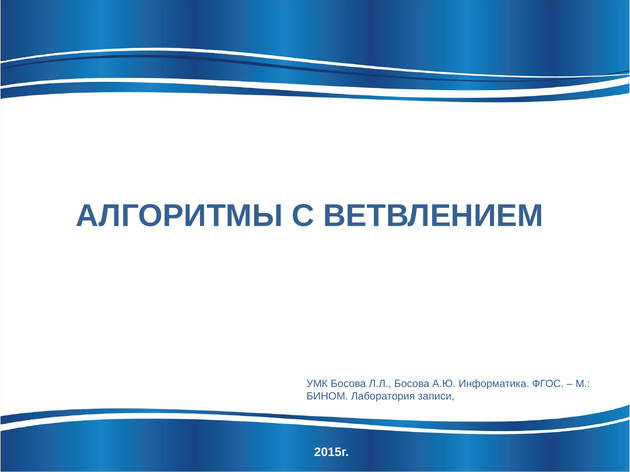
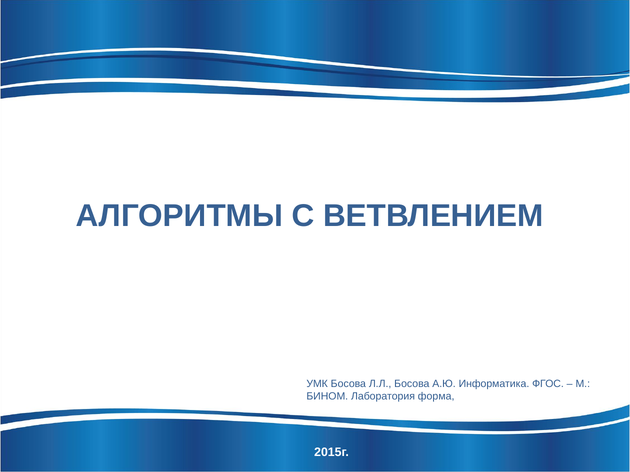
записи: записи -> форма (436, 397)
